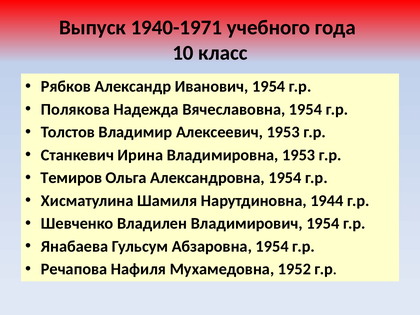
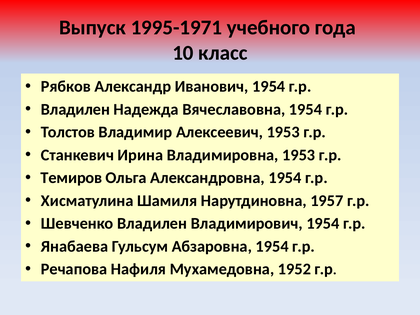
1940-1971: 1940-1971 -> 1995-1971 (176, 28)
Полякова: Полякова -> Владилен (75, 109)
1944: 1944 -> 1957 (327, 201)
